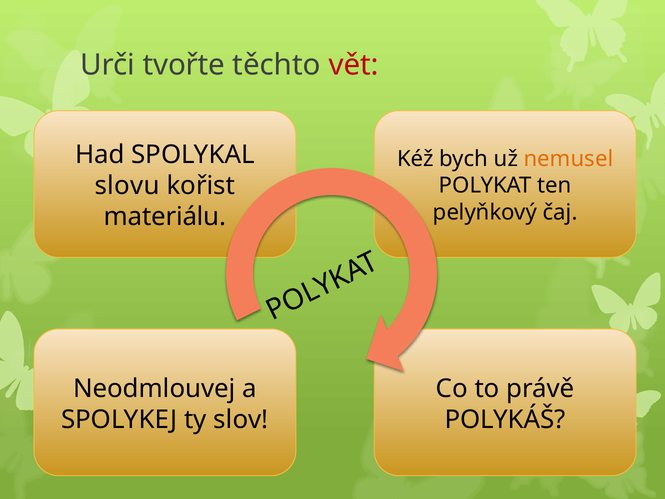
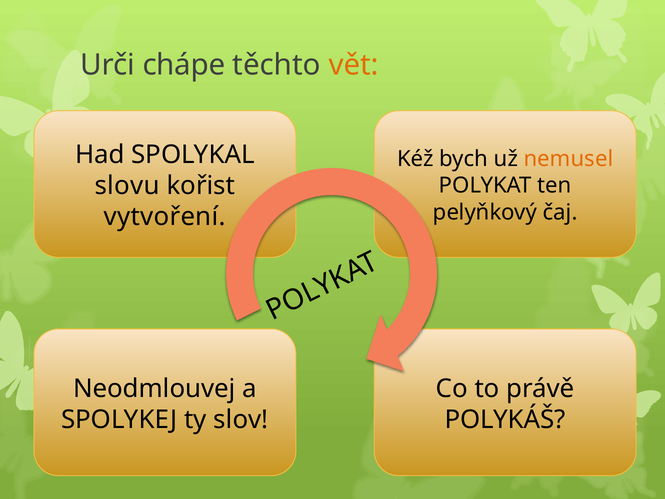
tvořte: tvořte -> chápe (184, 65)
vět colour: red -> orange (354, 65)
materiálu: materiálu -> vytvoření (165, 217)
